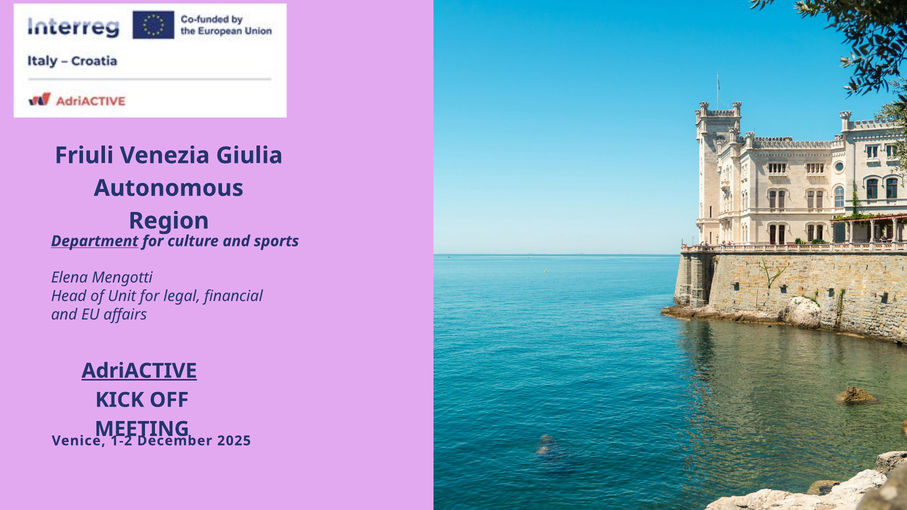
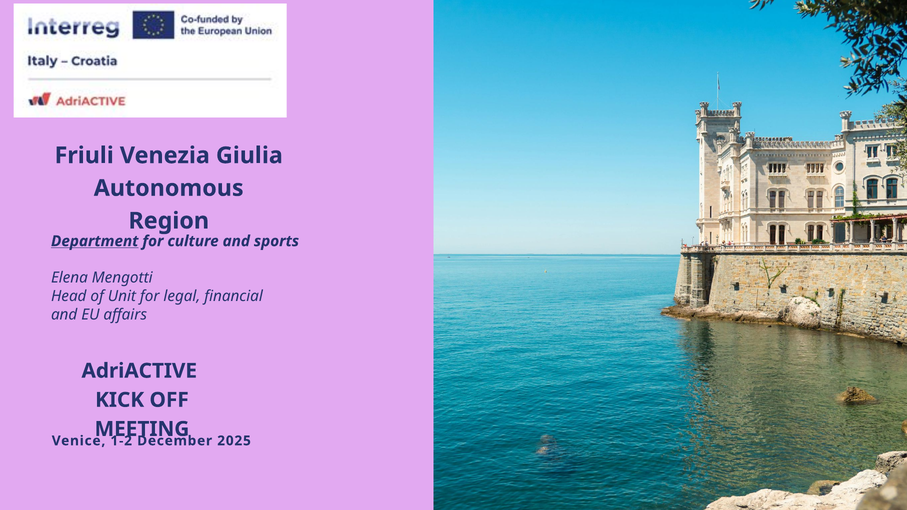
AdriACTIVE underline: present -> none (139, 371)
